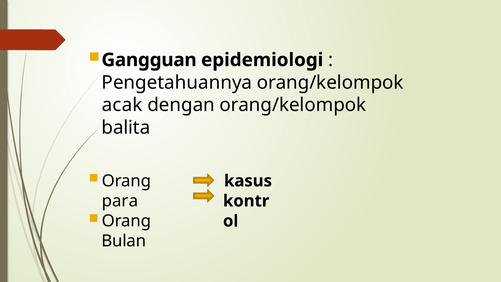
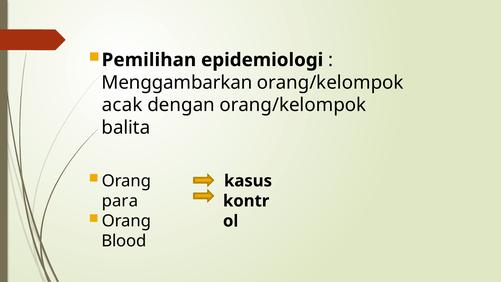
Gangguan: Gangguan -> Pemilihan (149, 60)
Pengetahuannya: Pengetahuannya -> Menggambarkan (177, 82)
Bulan: Bulan -> Blood (124, 241)
